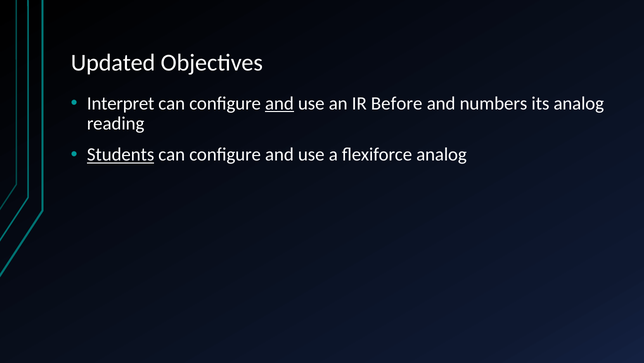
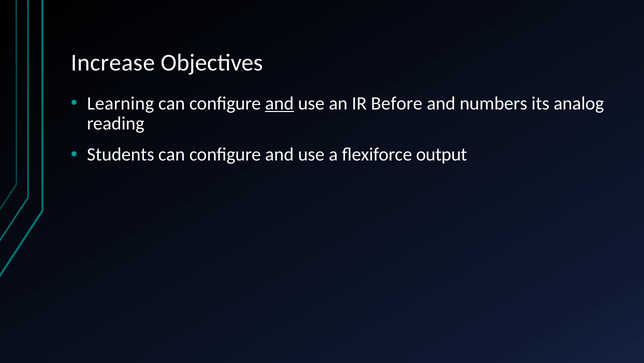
Updated: Updated -> Increase (113, 63)
Interpret: Interpret -> Learning (120, 103)
Students underline: present -> none (121, 154)
flexiforce analog: analog -> output (442, 154)
